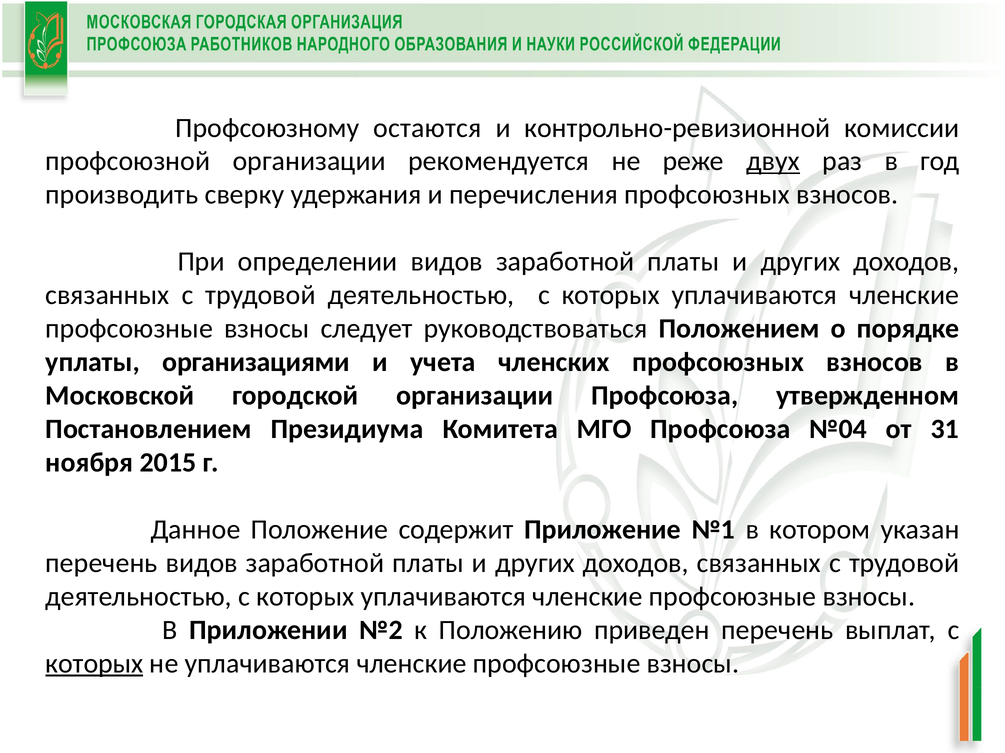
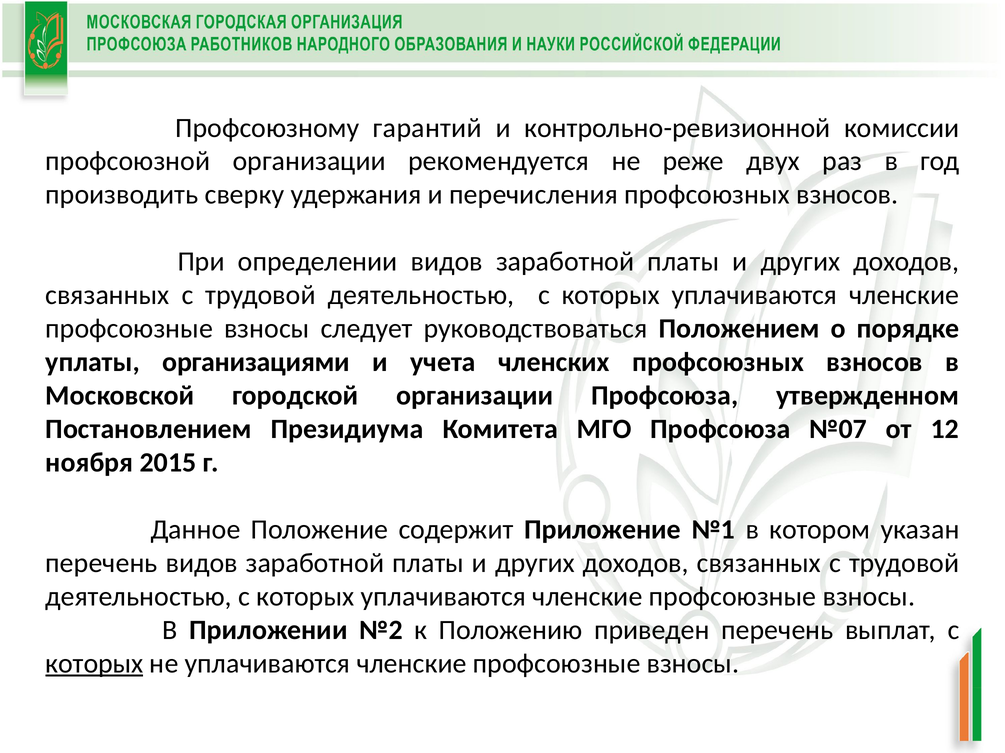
остаются: остаются -> гарантий (427, 128)
двух underline: present -> none (773, 161)
№04: №04 -> №07 (838, 430)
31: 31 -> 12 (945, 430)
